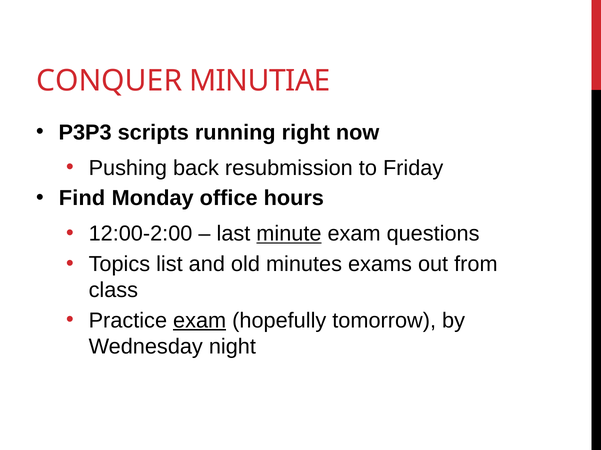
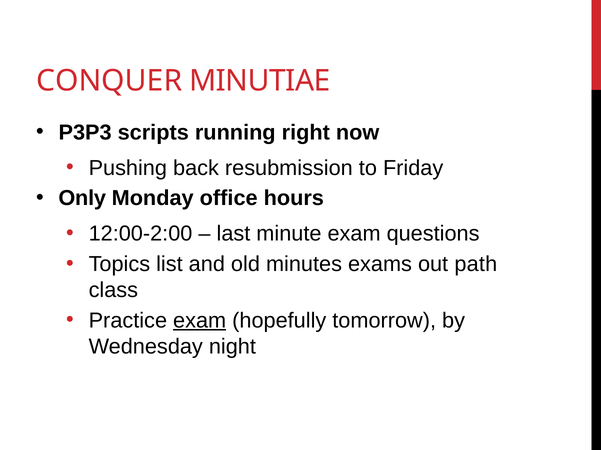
Find: Find -> Only (82, 199)
minute underline: present -> none (289, 234)
from: from -> path (476, 265)
